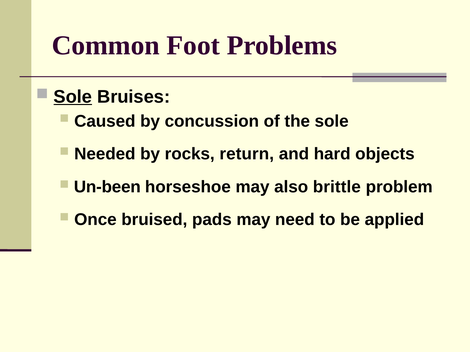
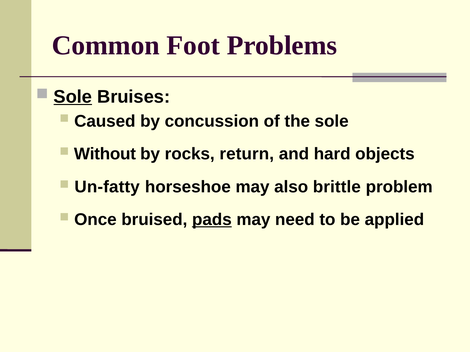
Needed: Needed -> Without (105, 154)
Un-been: Un-been -> Un-fatty (107, 187)
pads underline: none -> present (212, 220)
